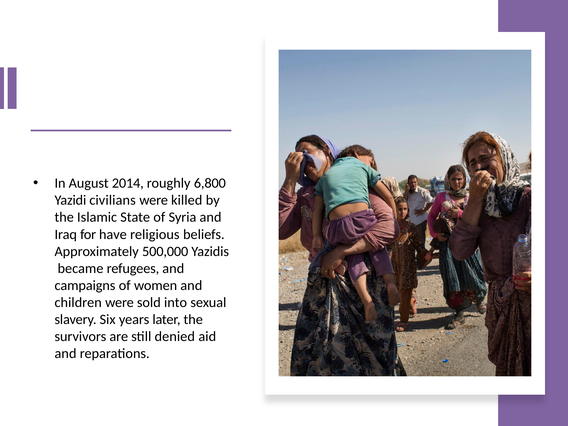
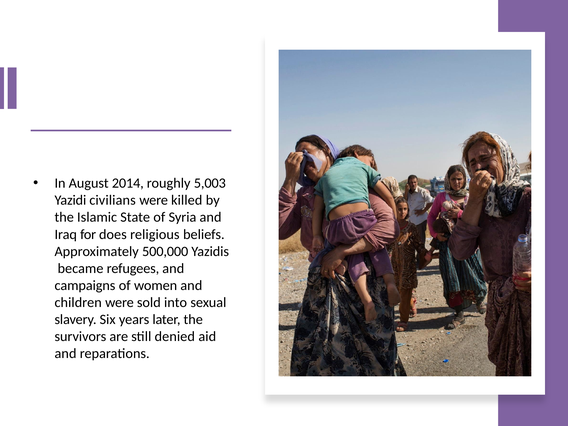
6,800: 6,800 -> 5,003 (210, 183)
have: have -> does (113, 234)
